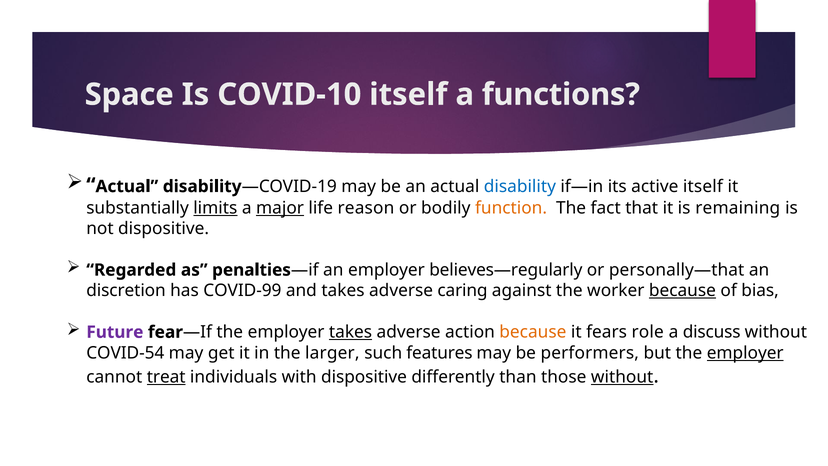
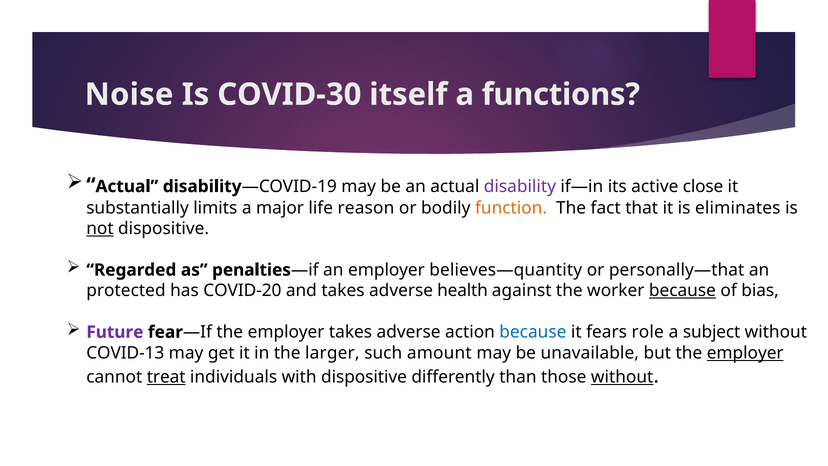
Space: Space -> Noise (129, 94)
COVID-10: COVID-10 -> COVID-30 (289, 94)
disability colour: blue -> purple (520, 186)
active itself: itself -> close (703, 186)
limits underline: present -> none (215, 208)
major underline: present -> none (280, 208)
remaining: remaining -> eliminates (738, 208)
not underline: none -> present (100, 228)
believes—regularly: believes—regularly -> believes—quantity (506, 270)
discretion: discretion -> protected (126, 291)
COVID-99: COVID-99 -> COVID-20 (242, 291)
caring: caring -> health (463, 291)
takes underline: present -> none (351, 332)
because colour: orange -> blue (533, 332)
discuss: discuss -> subject (712, 332)
COVID-54: COVID-54 -> COVID-13 (125, 353)
features: features -> amount (439, 353)
performers: performers -> unavailable (590, 353)
